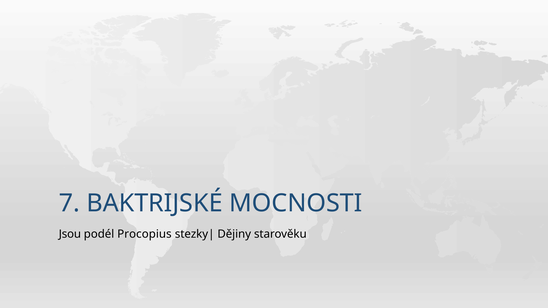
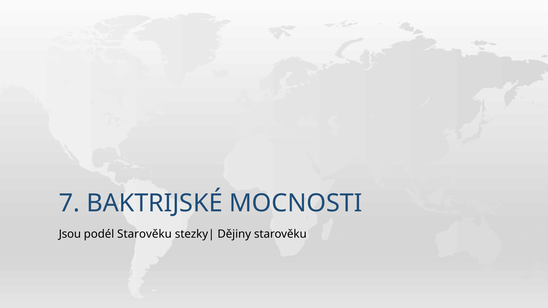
podél Procopius: Procopius -> Starověku (144, 234)
